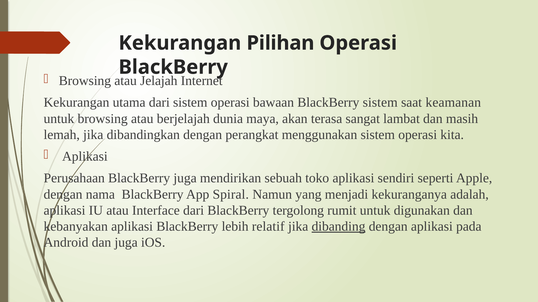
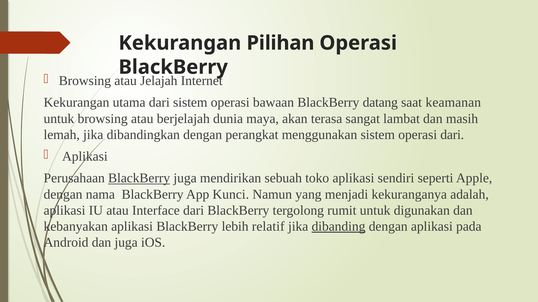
BlackBerry sistem: sistem -> datang (380, 103)
operasi kita: kita -> dari (452, 135)
BlackBerry underline: none -> present (139, 178)
Spiral: Spiral -> Kunci (231, 195)
